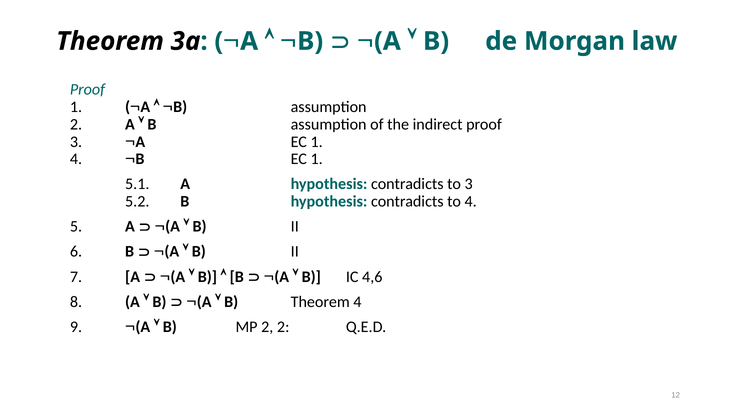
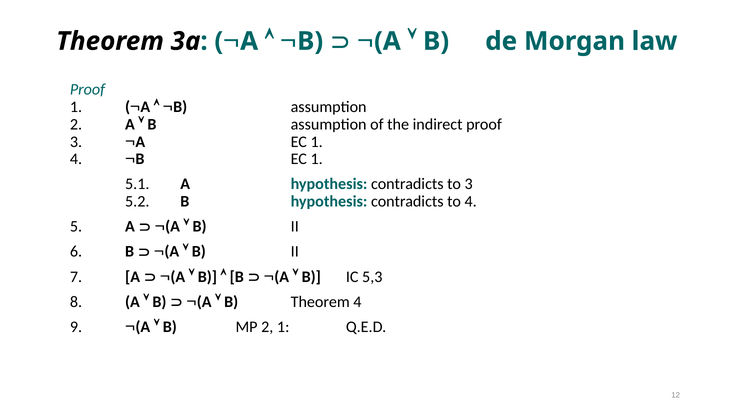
4,6: 4,6 -> 5,3 (372, 277)
2 2: 2 -> 1 (283, 327)
